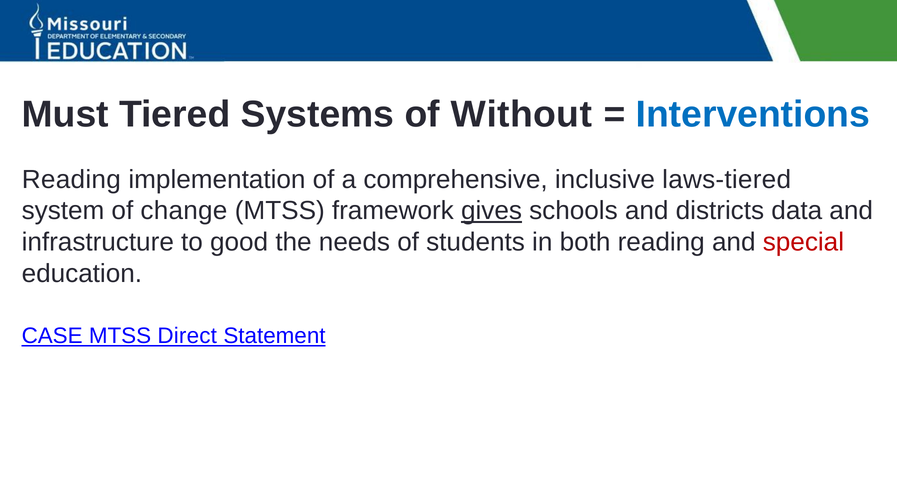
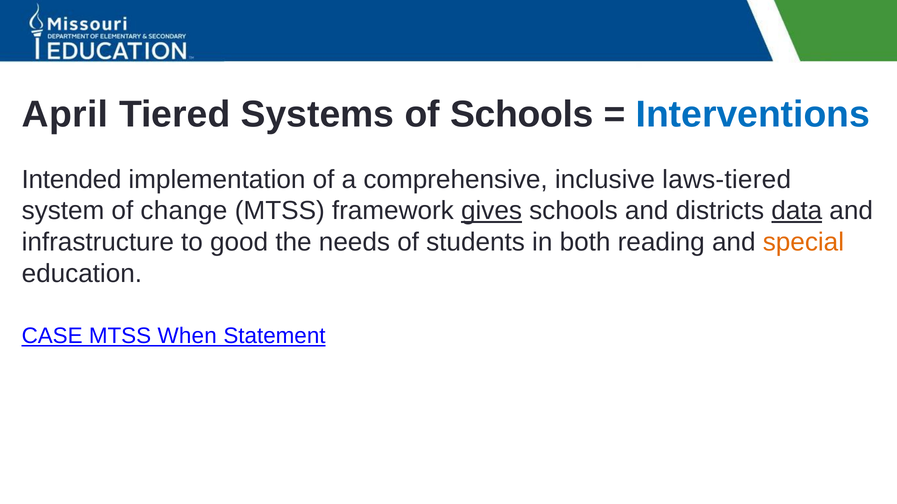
Must: Must -> April (65, 115)
of Without: Without -> Schools (522, 115)
Reading: Reading -> Intended (72, 180)
data underline: none -> present (797, 211)
special colour: red -> orange (803, 242)
Direct: Direct -> When (187, 336)
